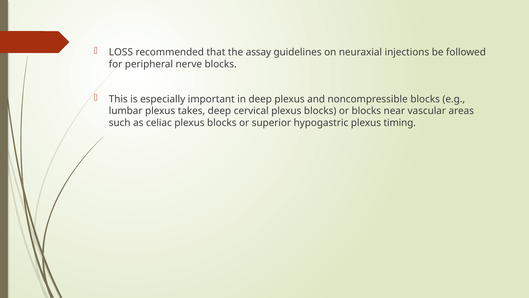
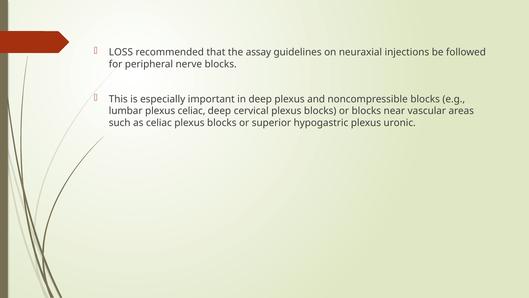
plexus takes: takes -> celiac (192, 111)
timing: timing -> uronic (400, 123)
